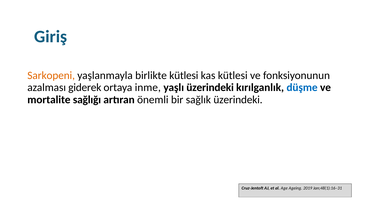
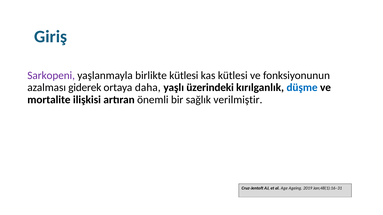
Sarkopeni colour: orange -> purple (51, 76)
inme: inme -> daha (148, 88)
sağlığı: sağlığı -> ilişkisi (87, 100)
sağlık üzerindeki: üzerindeki -> verilmiştir (238, 100)
